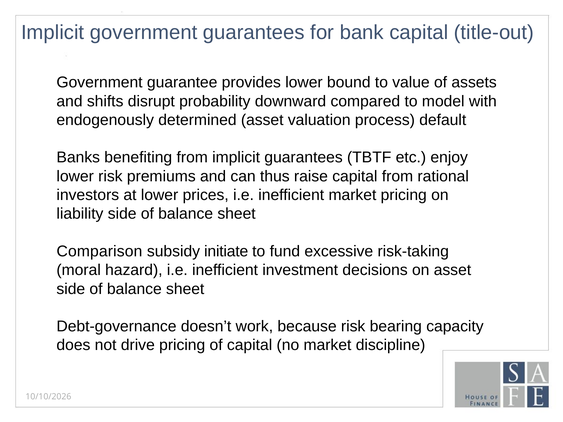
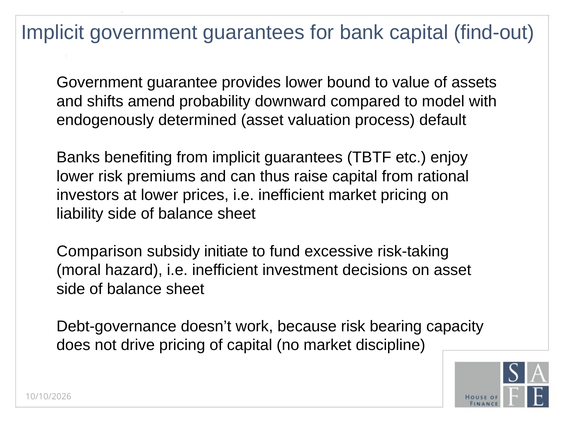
title-out: title-out -> find-out (494, 32)
disrupt: disrupt -> amend (151, 101)
